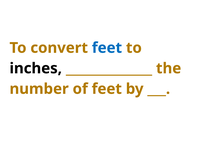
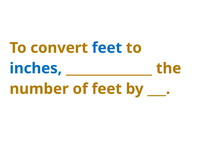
inches colour: black -> blue (36, 68)
